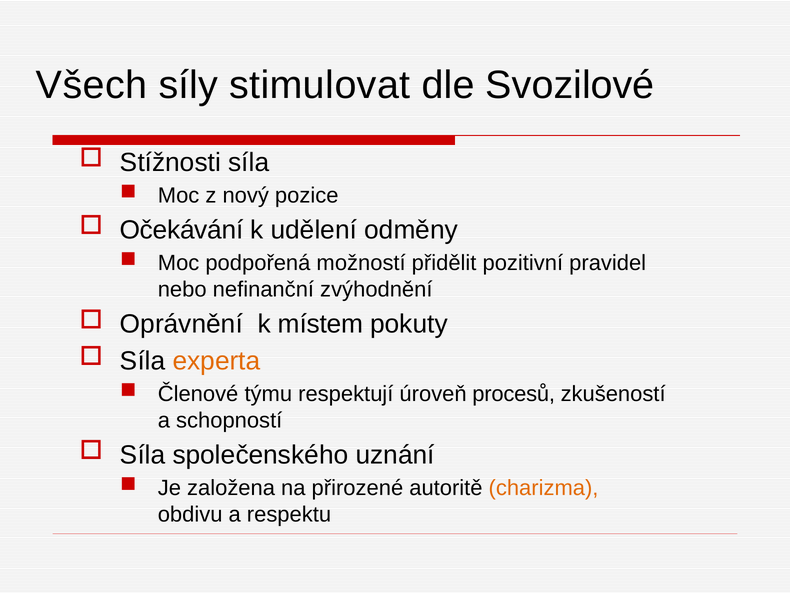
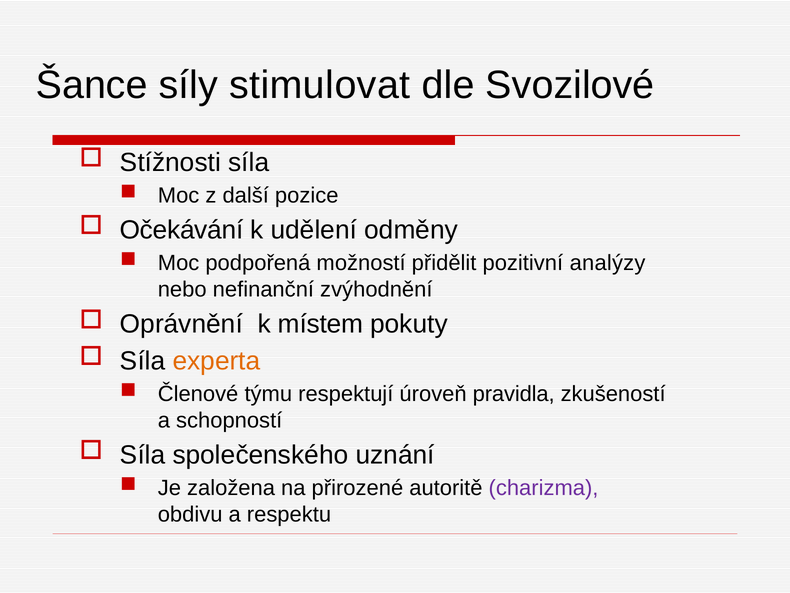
Všech: Všech -> Šance (92, 85)
nový: nový -> další (246, 195)
pravidel: pravidel -> analýzy (608, 263)
procesů: procesů -> pravidla (514, 394)
charizma colour: orange -> purple (543, 488)
